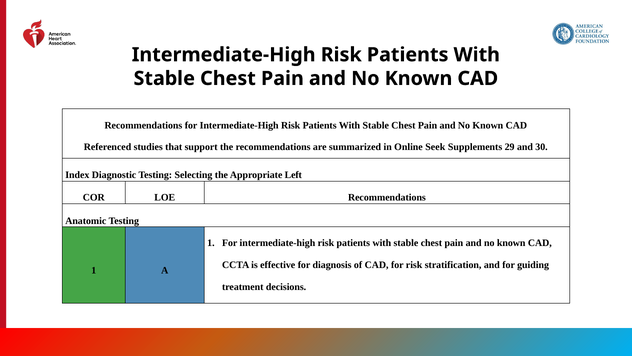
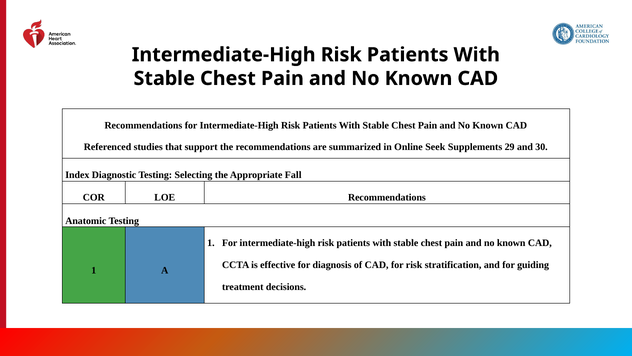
Left: Left -> Fall (293, 175)
